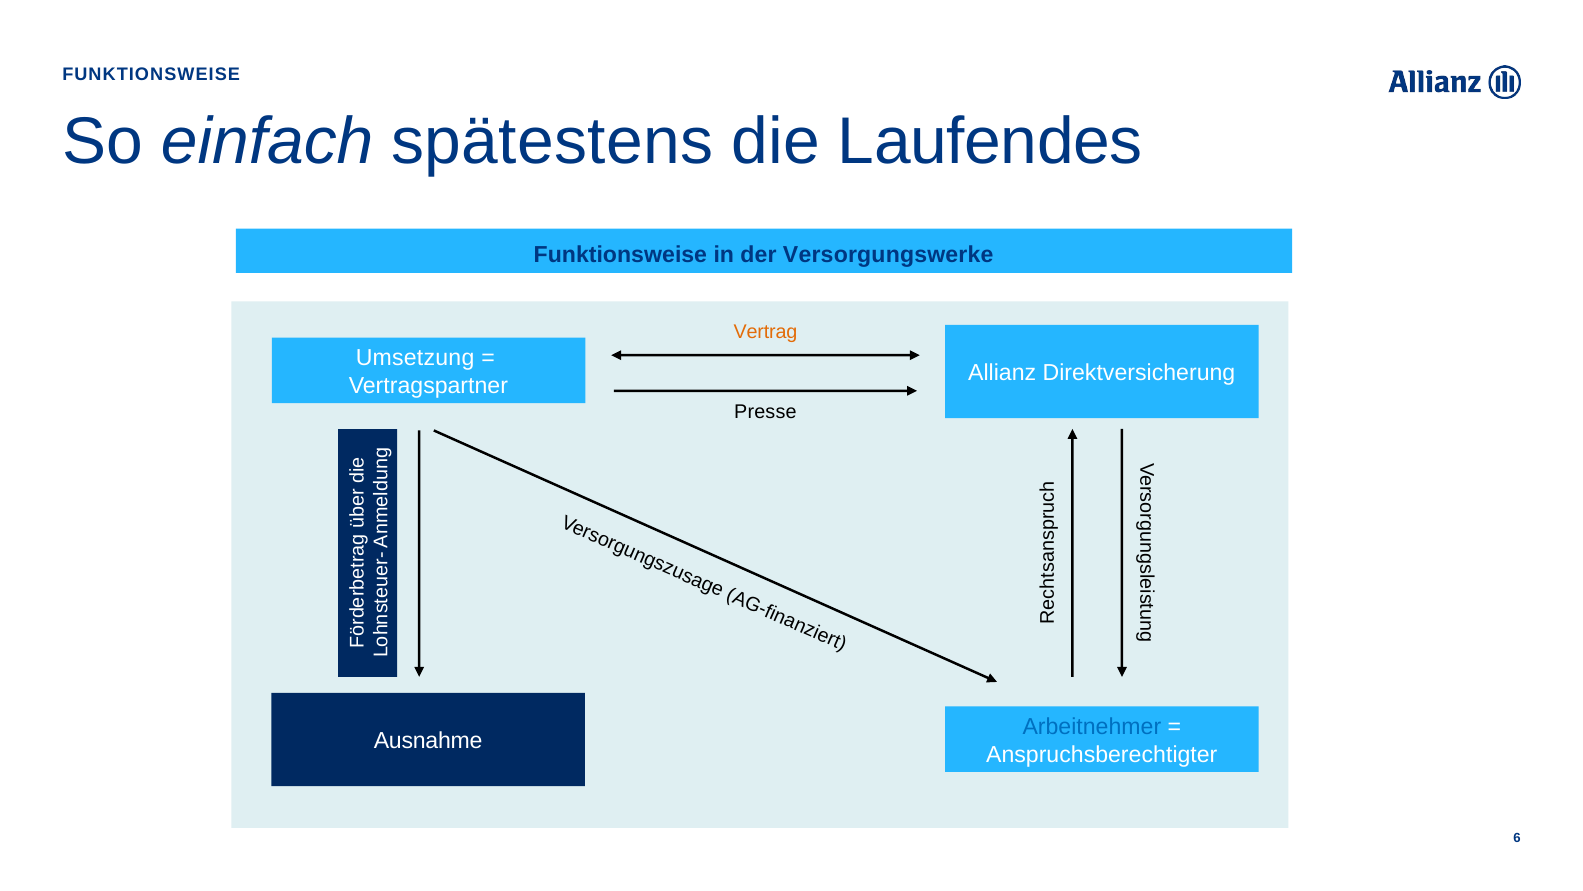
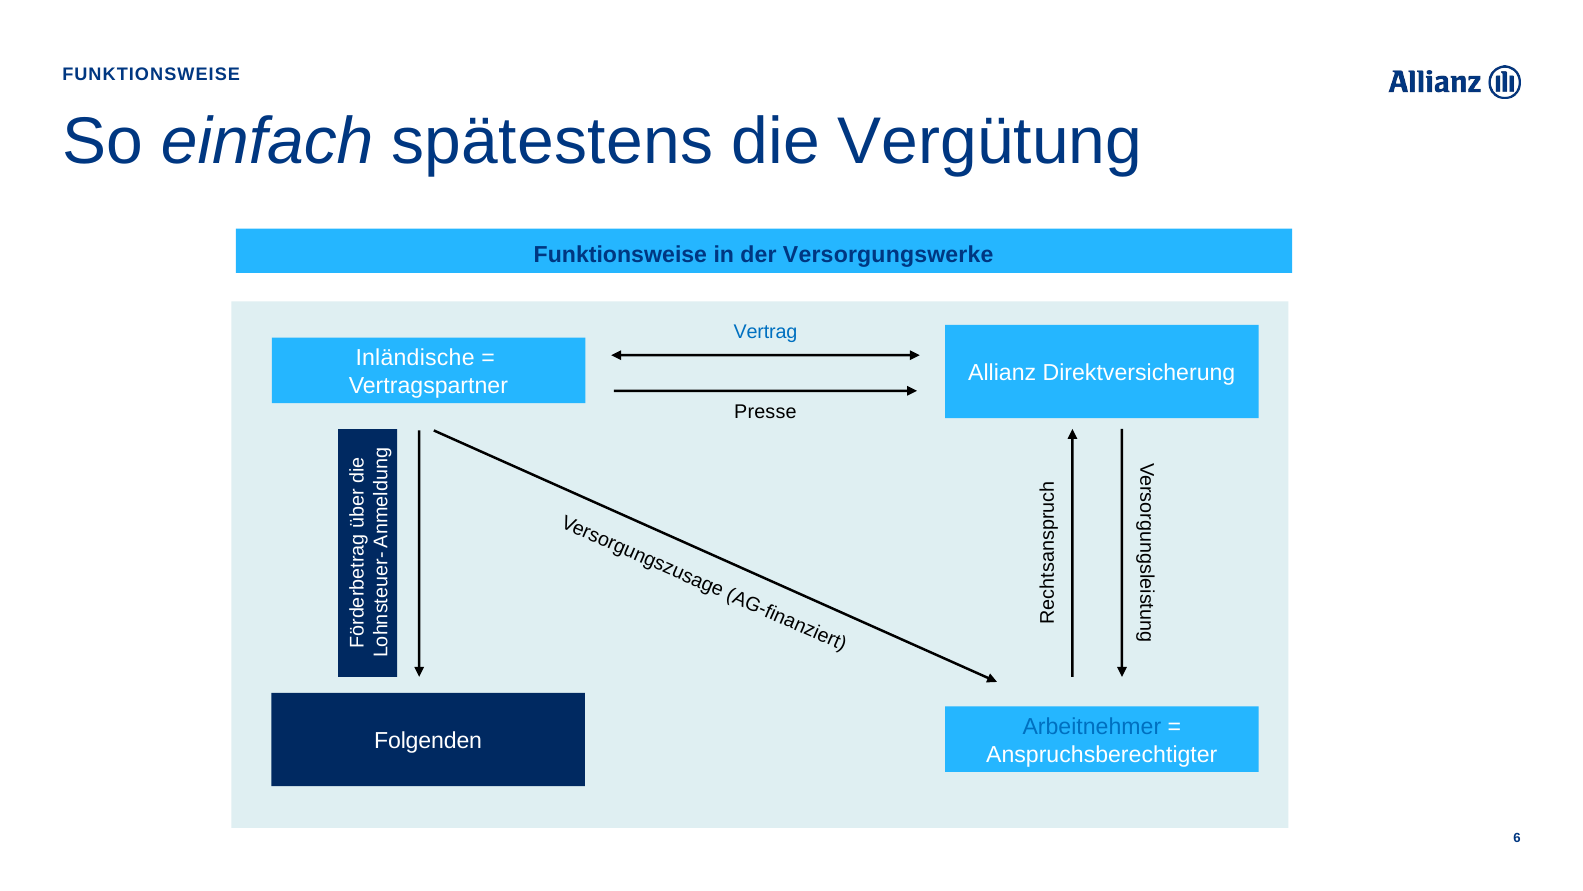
Laufendes: Laufendes -> Vergütung (990, 141)
Vertrag colour: orange -> blue (766, 332)
Umsetzung: Umsetzung -> Inländische (415, 358)
Ausnahme: Ausnahme -> Folgenden (428, 741)
